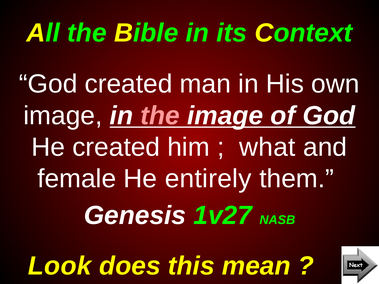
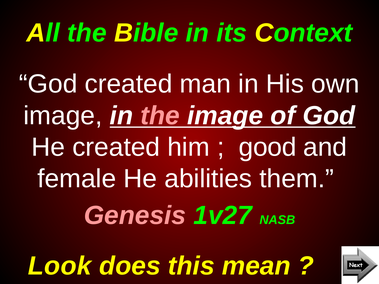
what: what -> good (268, 147)
entirely: entirely -> abilities (208, 179)
Genesis colour: white -> pink (135, 216)
